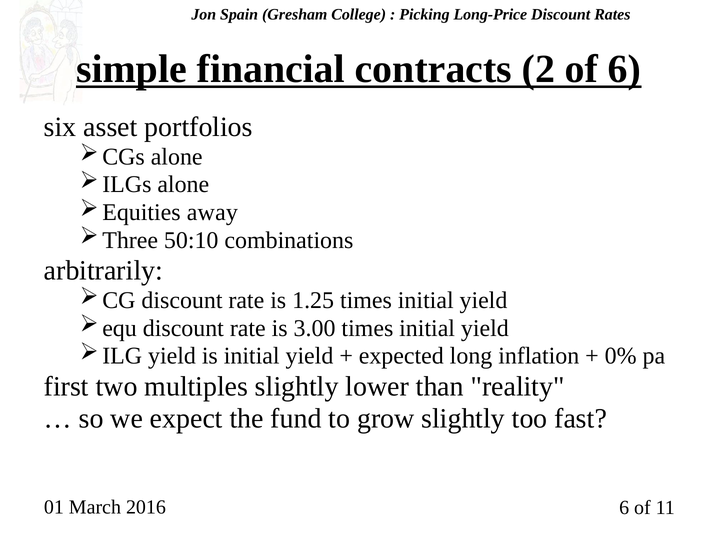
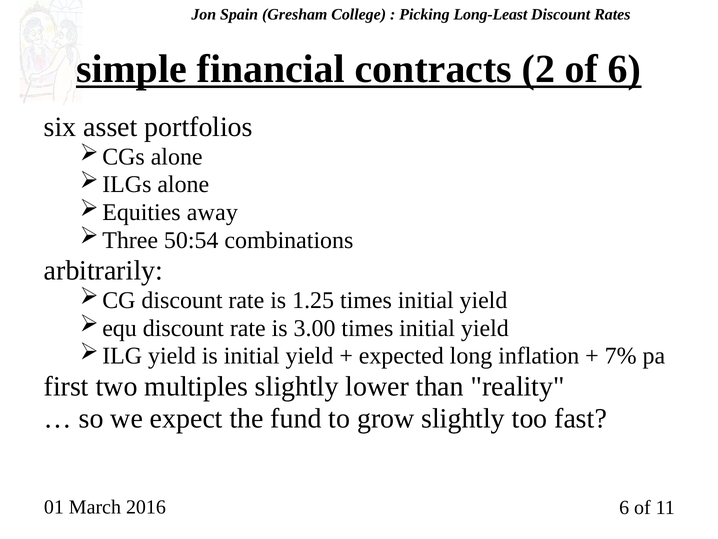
Long-Price: Long-Price -> Long-Least (490, 14)
50:10: 50:10 -> 50:54 (191, 240)
0%: 0% -> 7% (621, 356)
